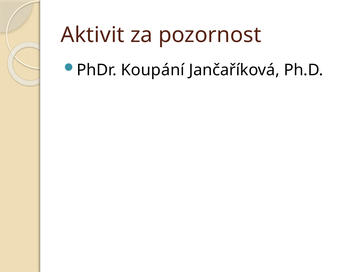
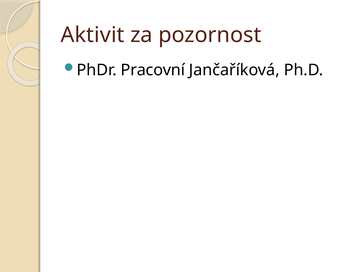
Koupání: Koupání -> Pracovní (153, 70)
